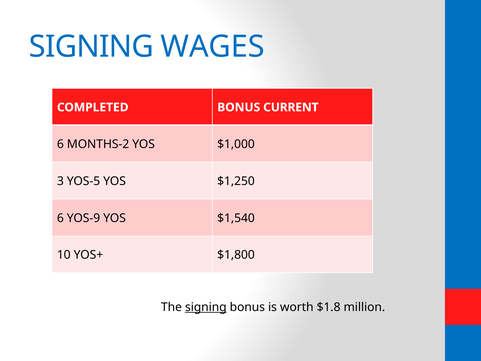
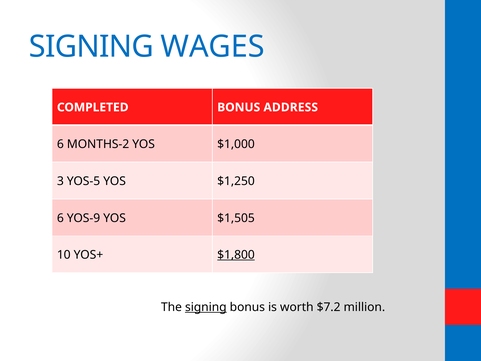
CURRENT: CURRENT -> ADDRESS (291, 107)
$1,540: $1,540 -> $1,505 (236, 218)
$1,800 underline: none -> present (236, 255)
$1.8: $1.8 -> $7.2 (329, 307)
